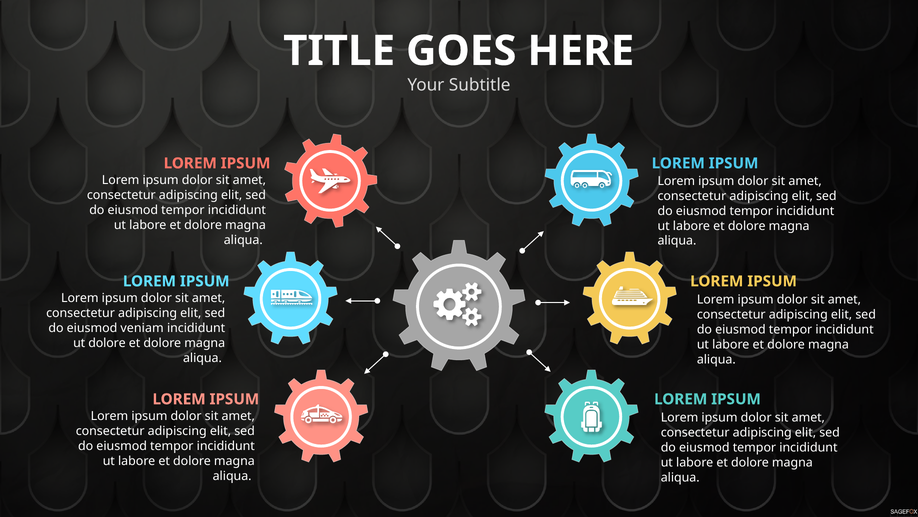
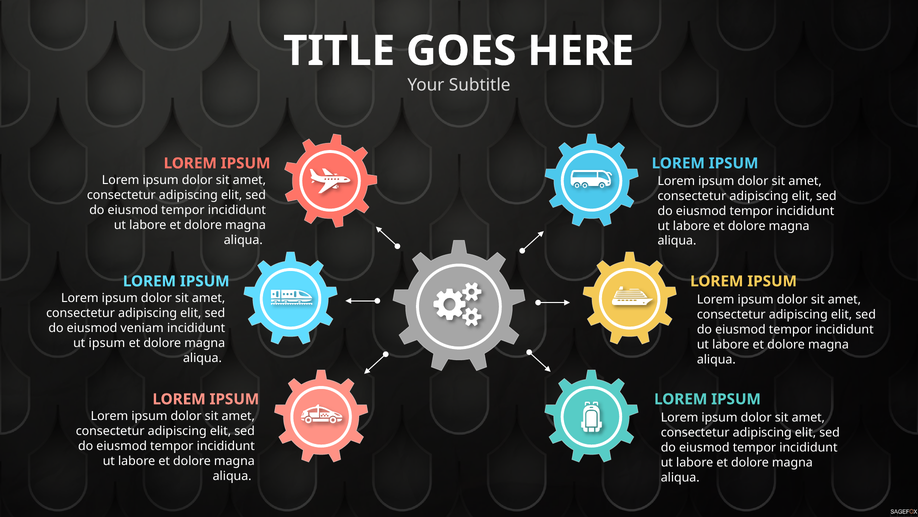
ut dolore: dolore -> ipsum (107, 343)
